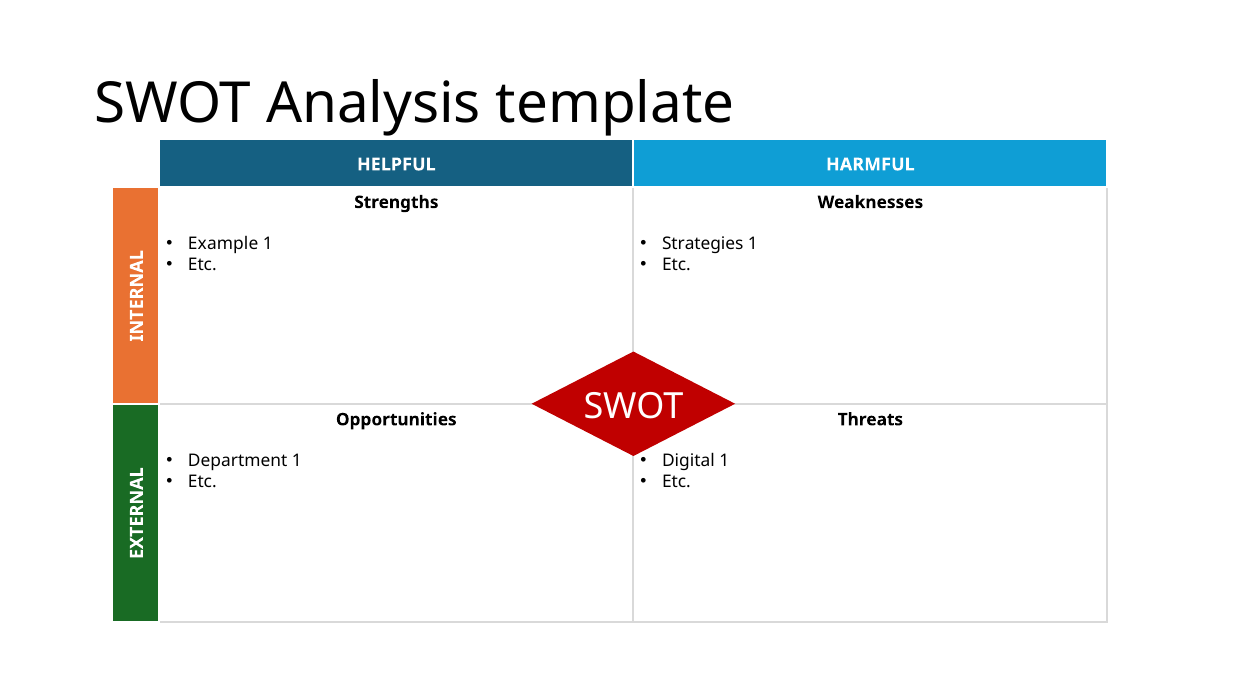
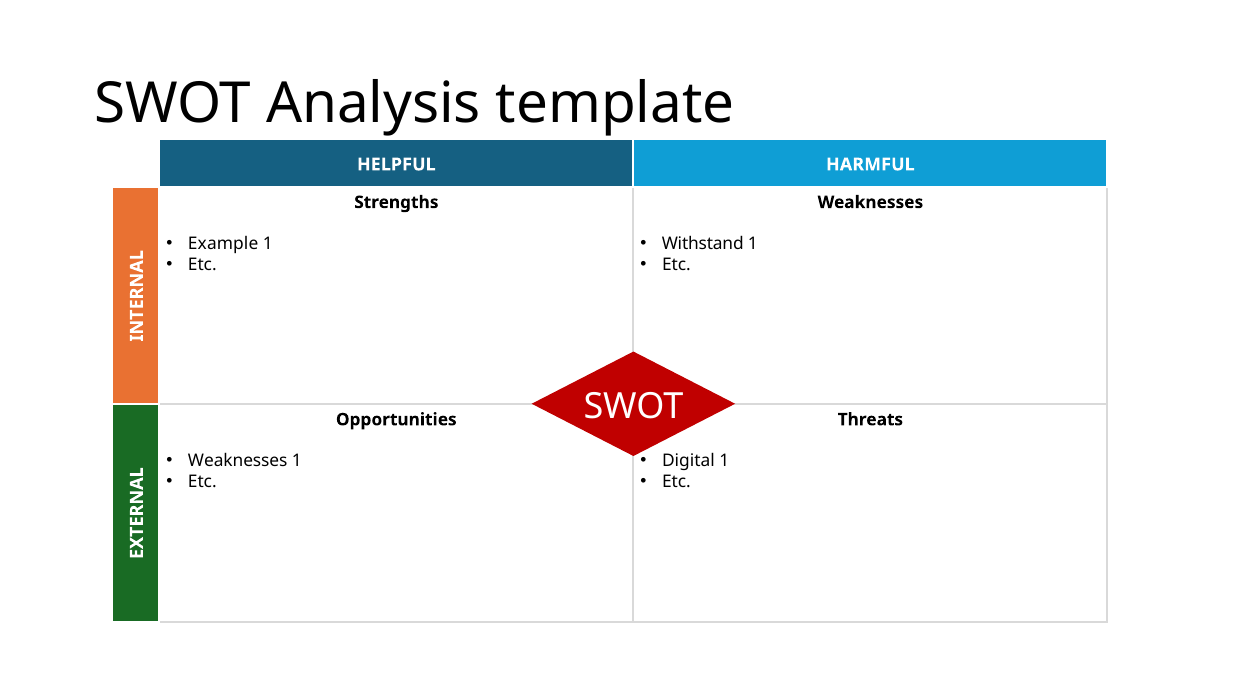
Strategies: Strategies -> Withstand (703, 244)
Department: Department -> Weaknesses (238, 461)
